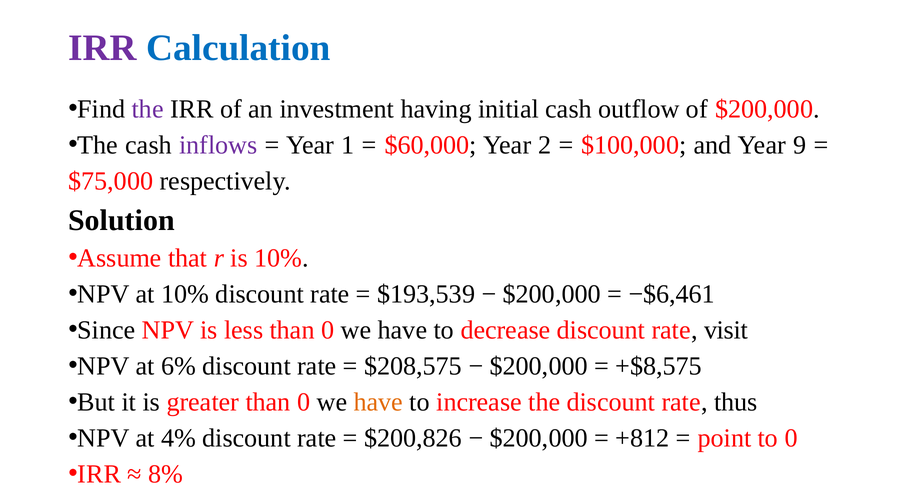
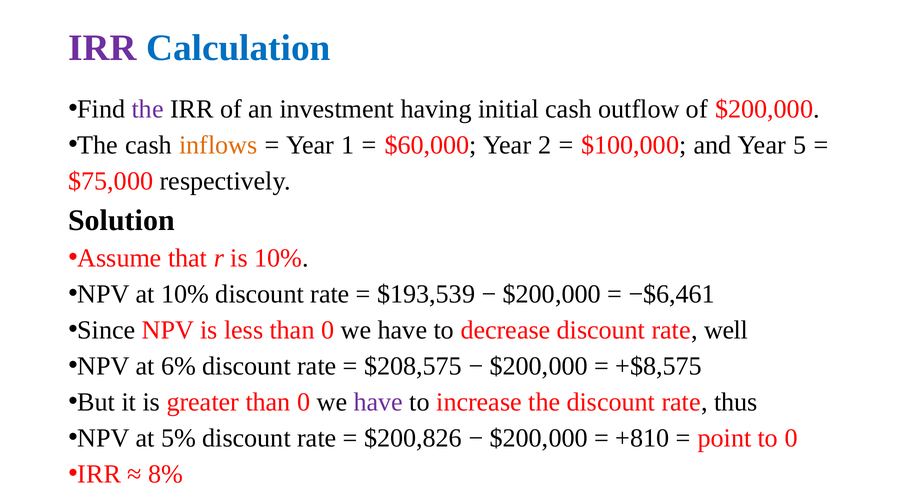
inflows colour: purple -> orange (218, 145)
9: 9 -> 5 (800, 145)
visit: visit -> well (726, 331)
have colour: orange -> purple (378, 403)
4%: 4% -> 5% (178, 439)
+812: +812 -> +810 (642, 439)
